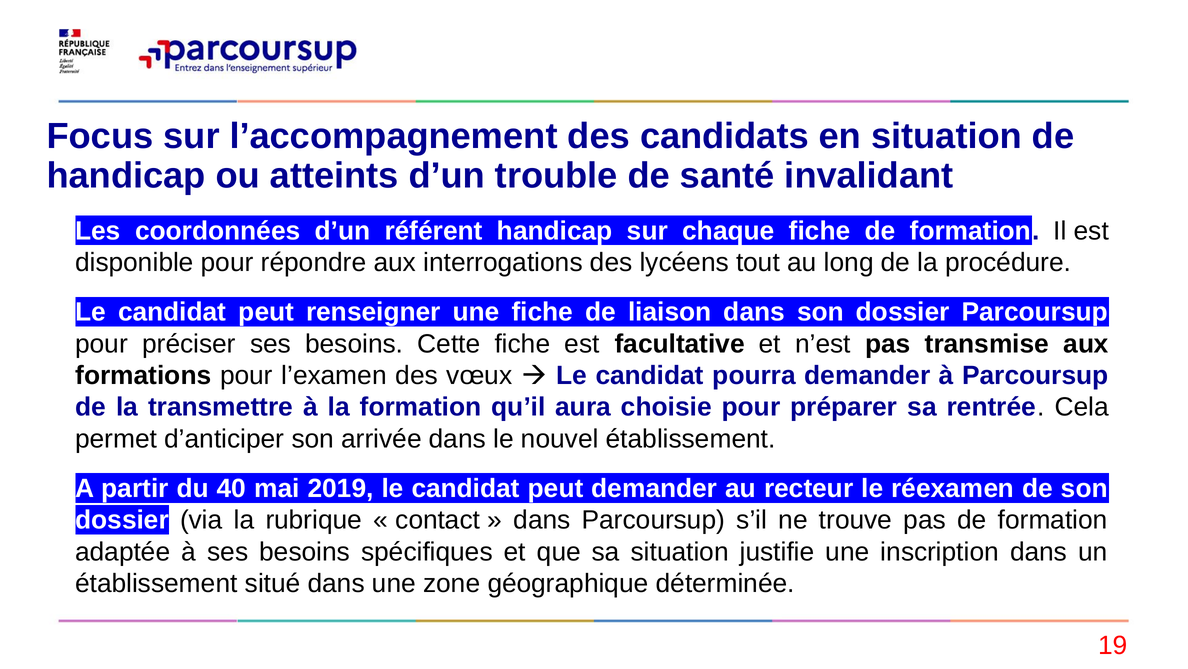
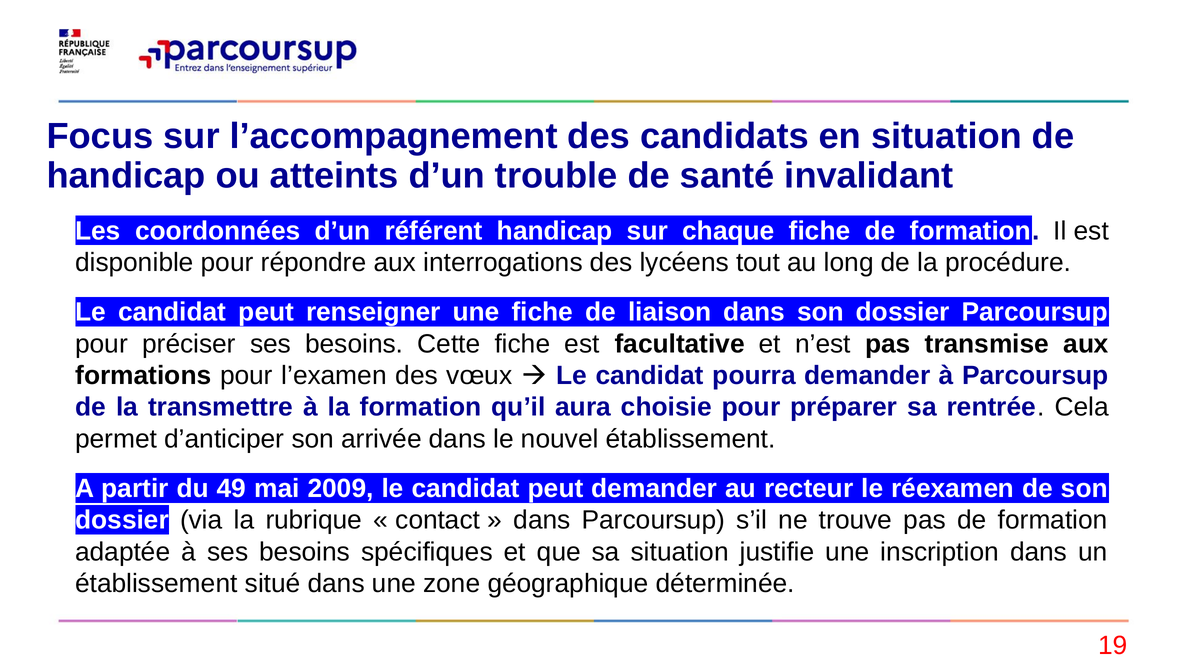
40: 40 -> 49 (231, 488)
2019: 2019 -> 2009 (341, 488)
